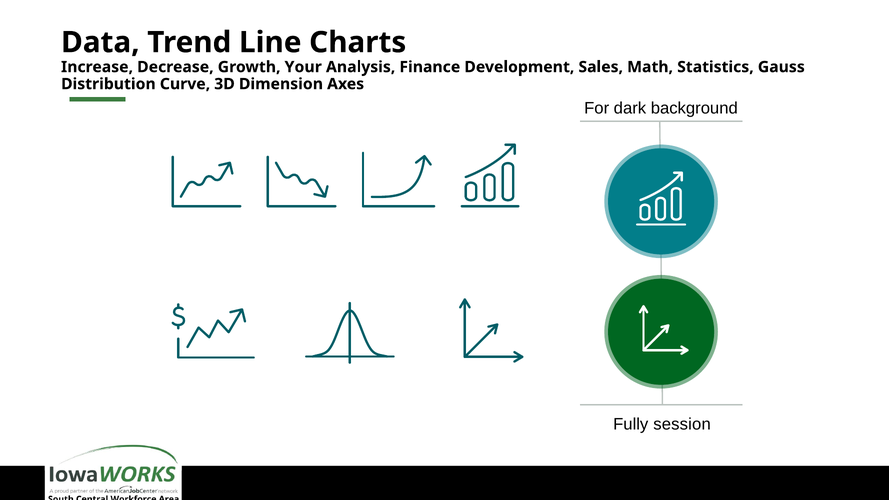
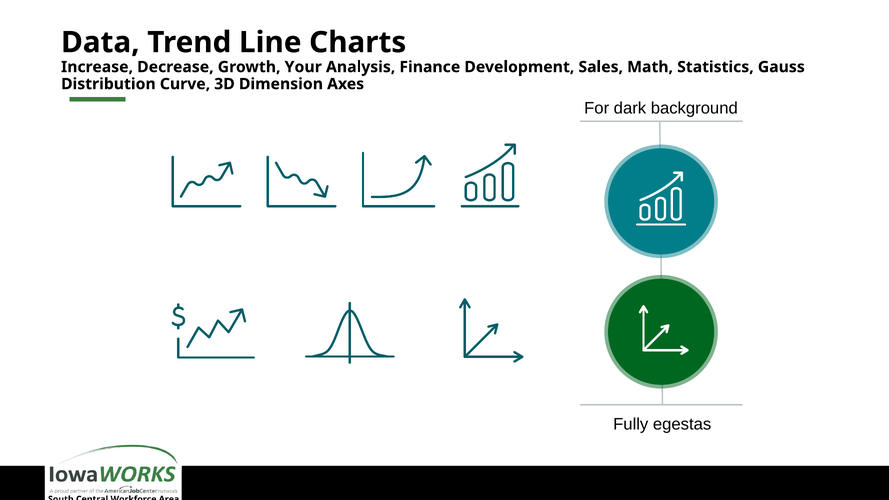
session: session -> egestas (682, 424)
